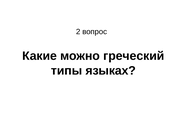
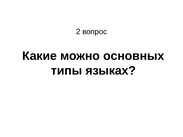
греческий: греческий -> основных (134, 56)
